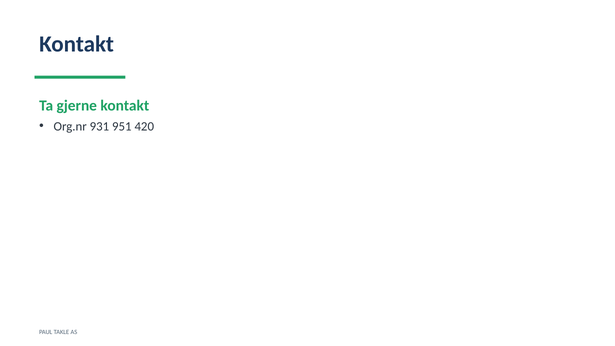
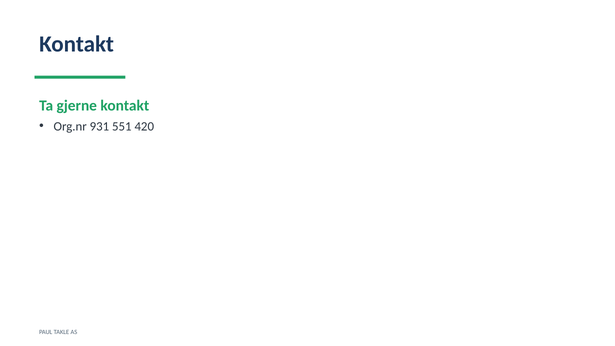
951: 951 -> 551 (122, 126)
